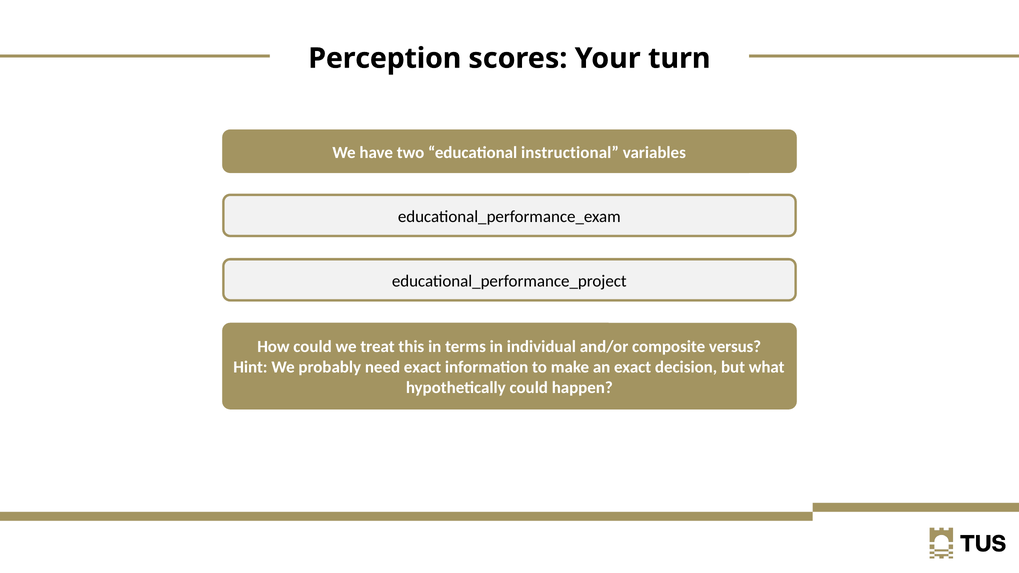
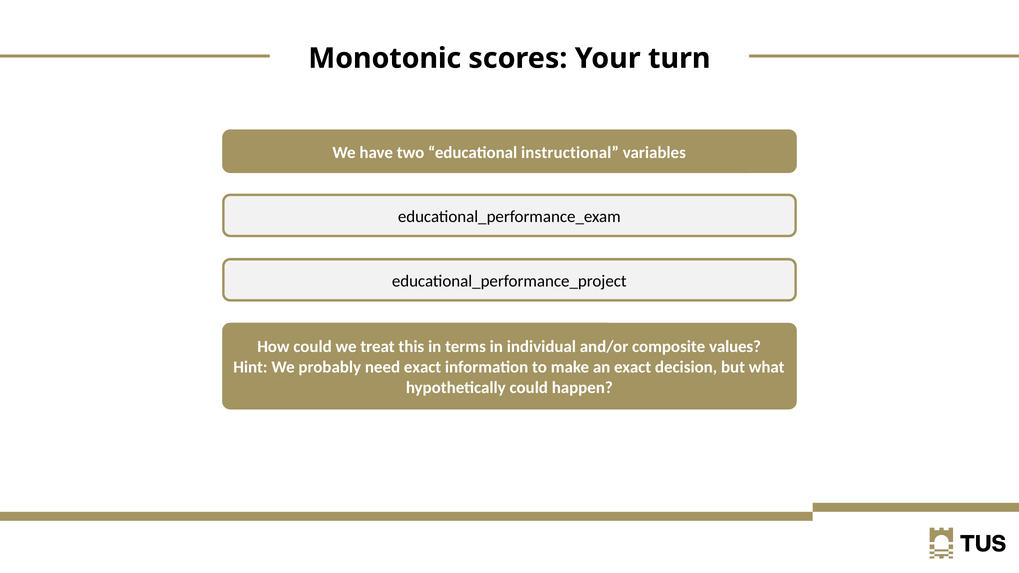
Perception: Perception -> Monotonic (385, 58)
versus: versus -> values (735, 347)
